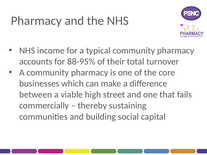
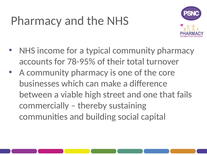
88-95%: 88-95% -> 78-95% (81, 62)
